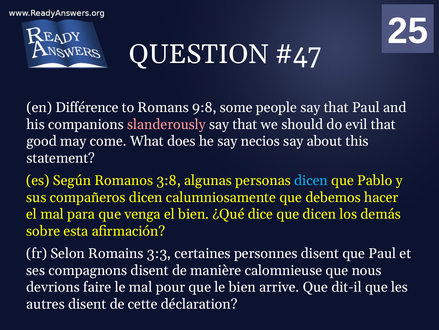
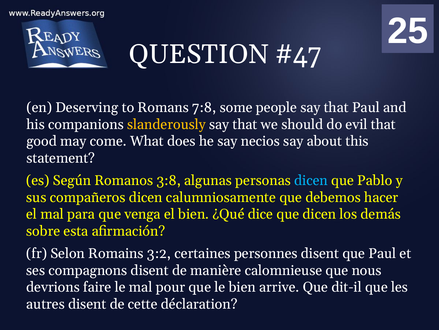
Différence: Différence -> Deserving (87, 107)
9:8: 9:8 -> 7:8 (204, 107)
slanderously colour: pink -> yellow (166, 124)
3:3: 3:3 -> 3:2 (159, 253)
